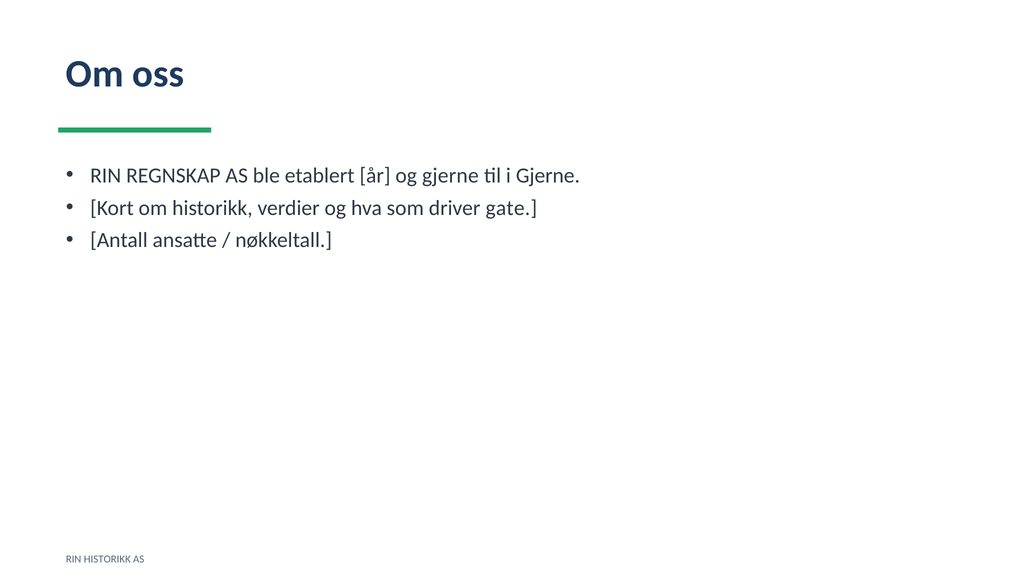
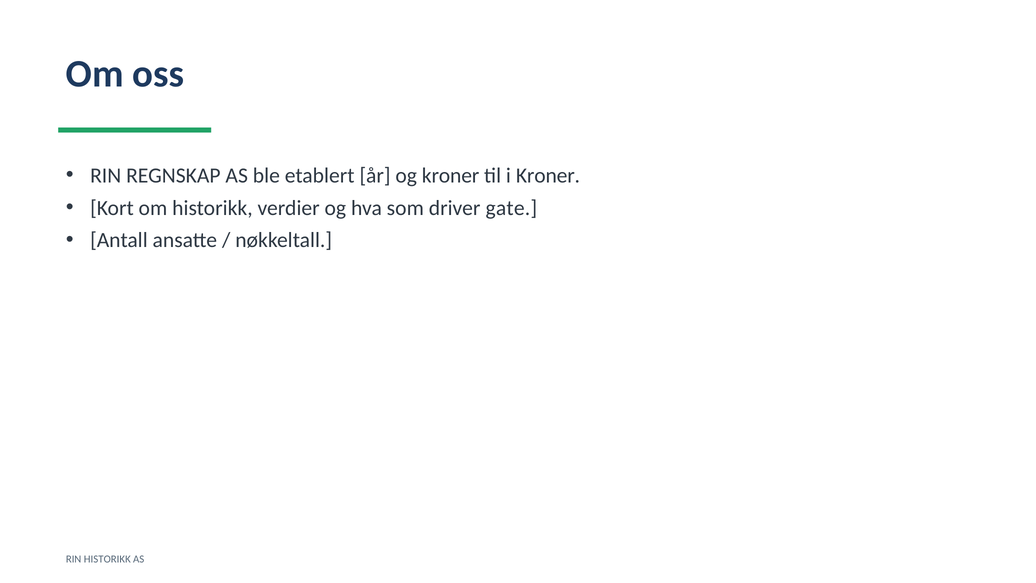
og gjerne: gjerne -> kroner (451, 175)
i Gjerne: Gjerne -> Kroner (548, 175)
